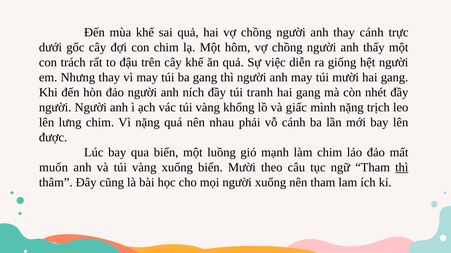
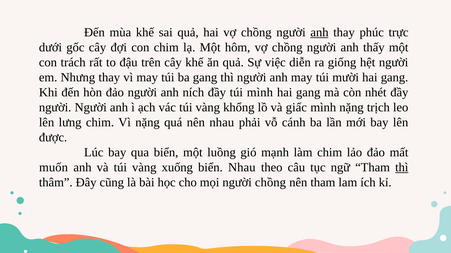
anh underline: none -> present (319, 33)
thay cánh: cánh -> phúc (372, 33)
túi tranh: tranh -> mình (260, 93)
biển Mười: Mười -> Nhau (242, 168)
người xuống: xuống -> chồng (270, 183)
